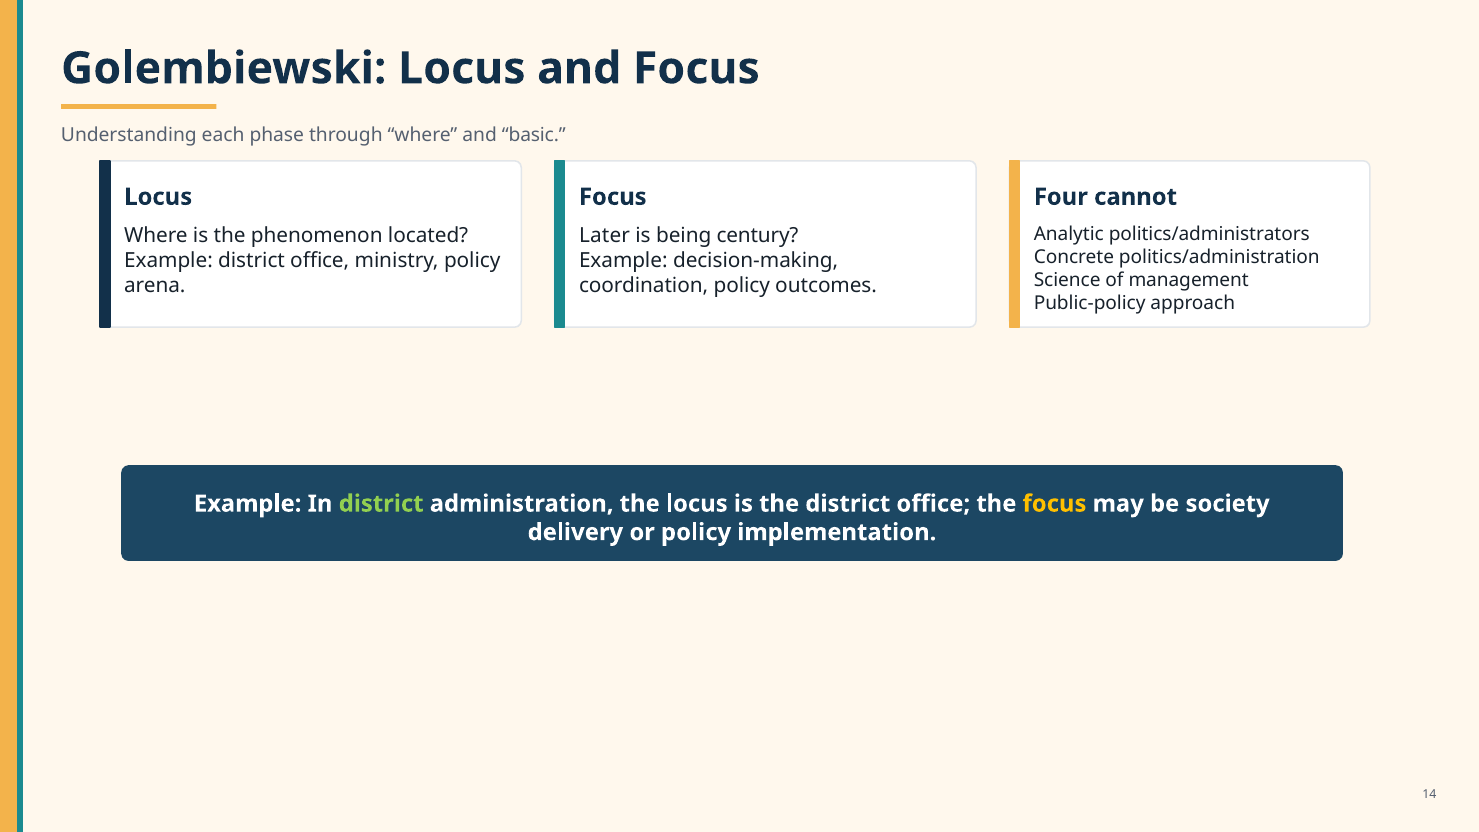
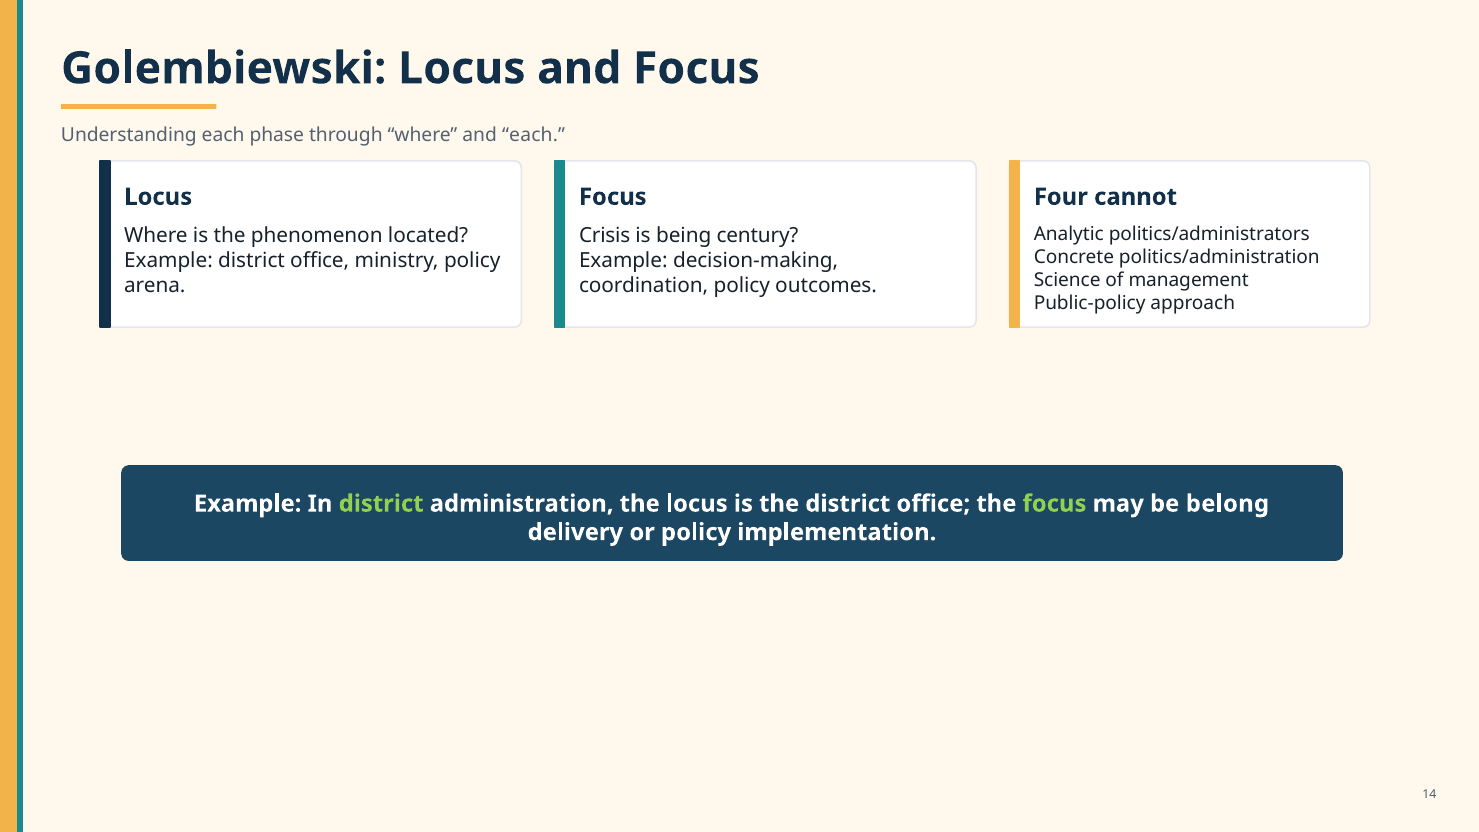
and basic: basic -> each (534, 135)
Later: Later -> Crisis (605, 236)
focus colour: yellow -> light green (1055, 504)
society: society -> belong (1227, 504)
